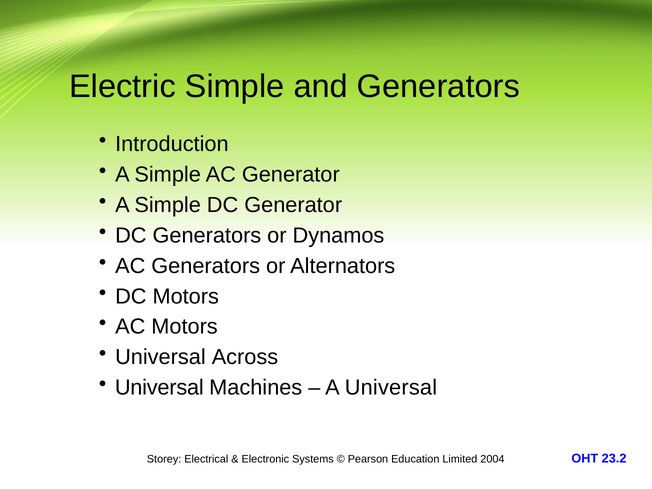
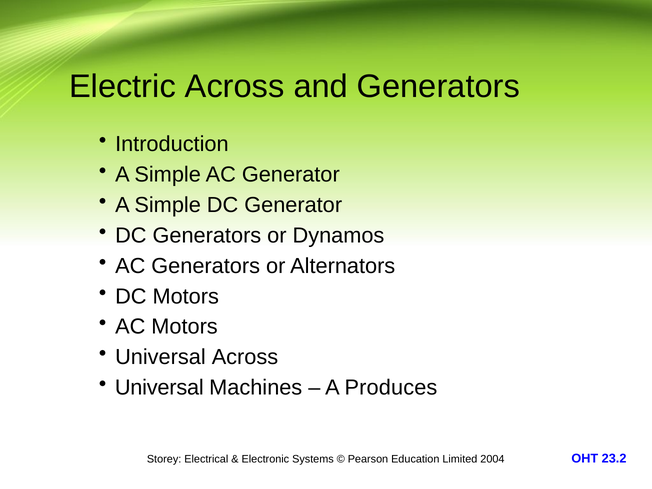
Electric Simple: Simple -> Across (235, 86)
A Universal: Universal -> Produces (391, 388)
